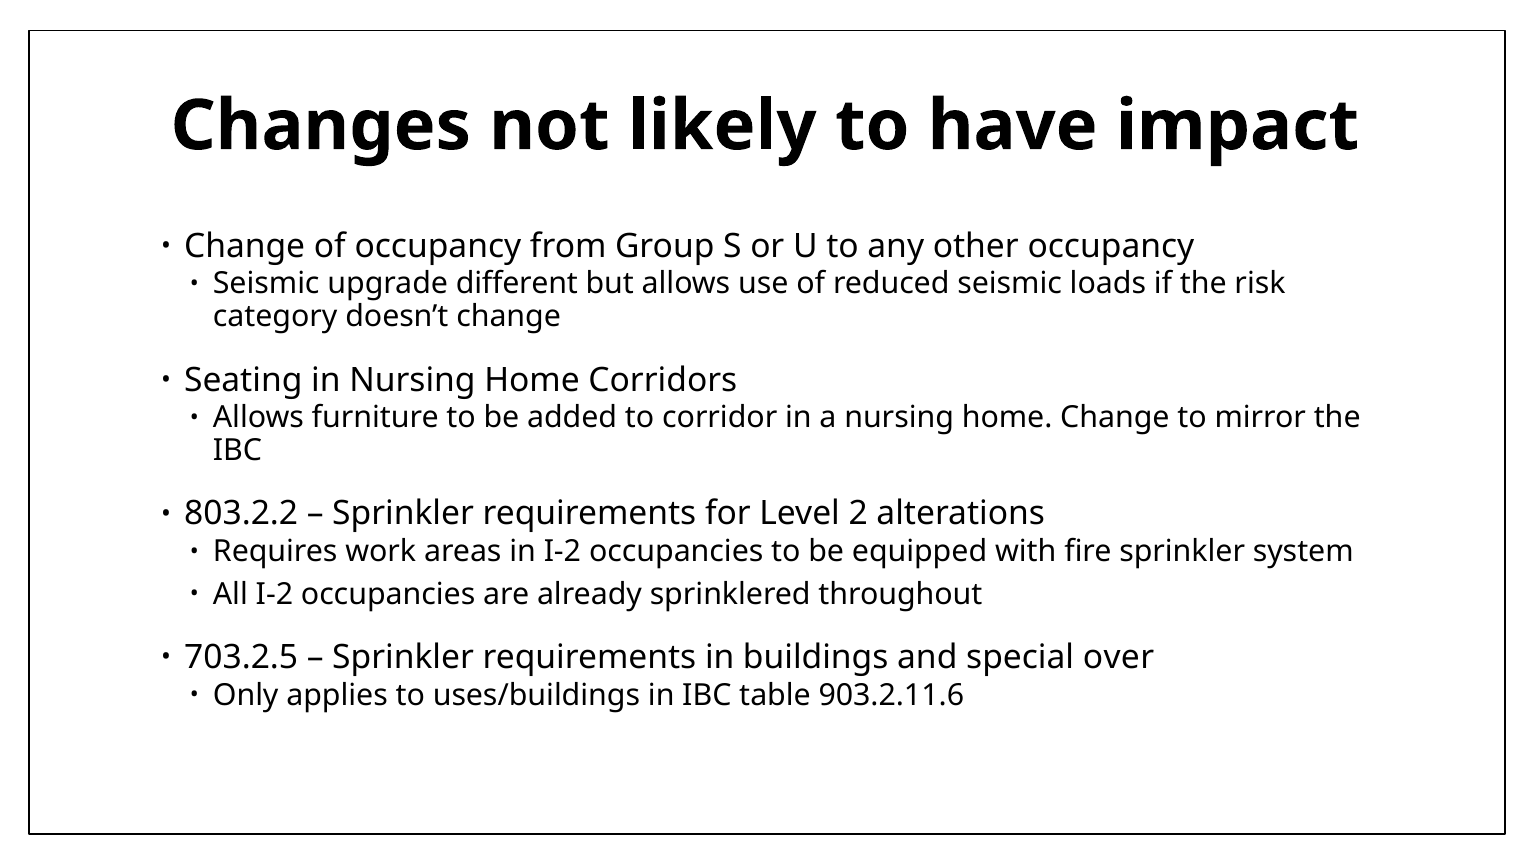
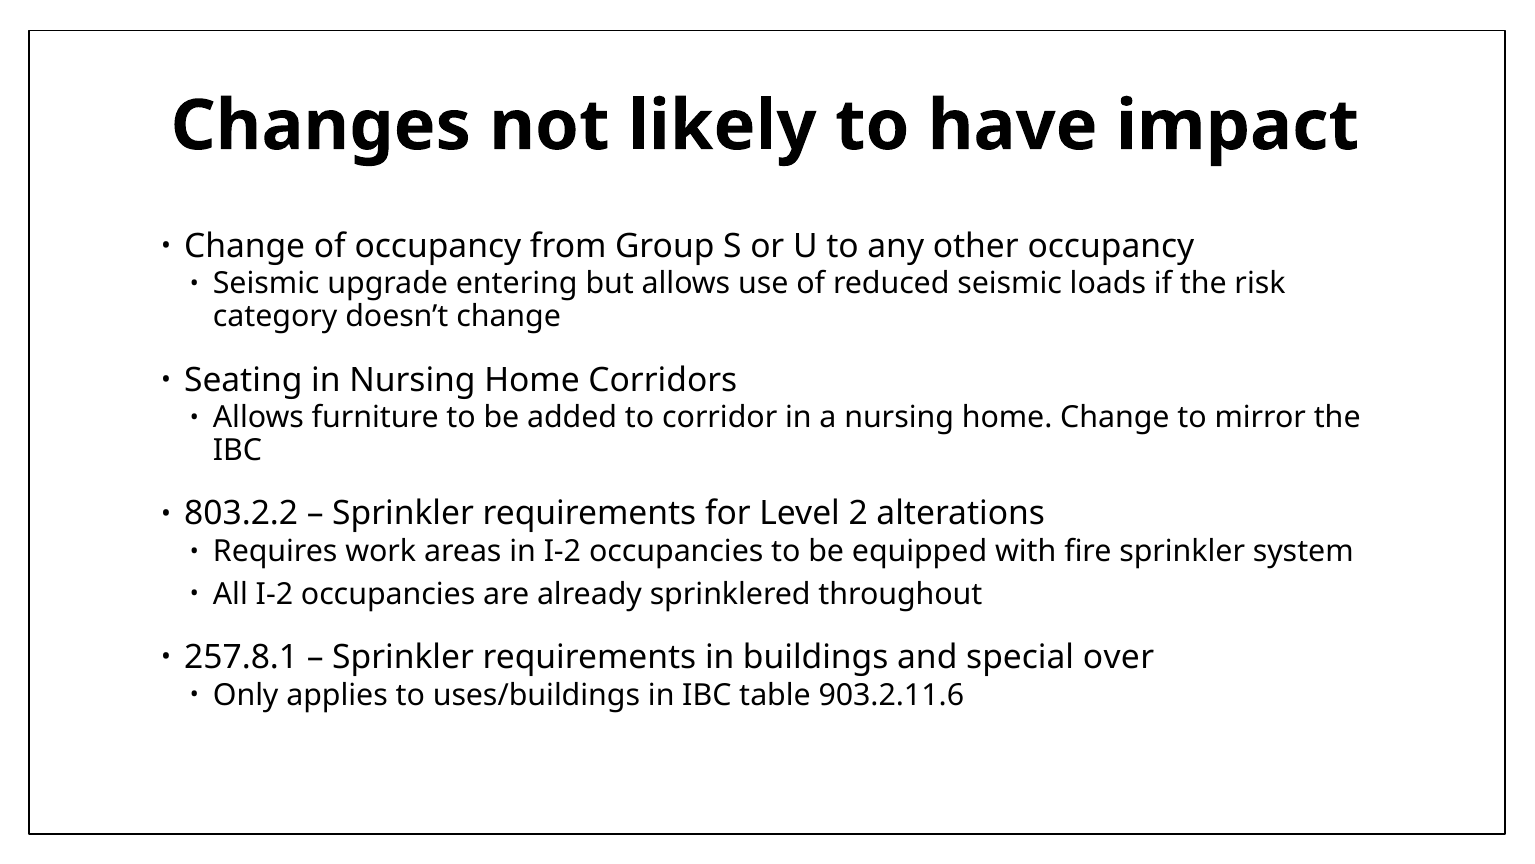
different: different -> entering (517, 284)
703.2.5: 703.2.5 -> 257.8.1 (241, 657)
